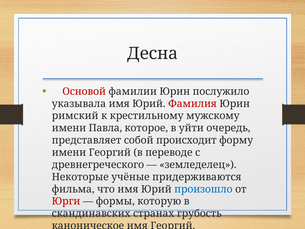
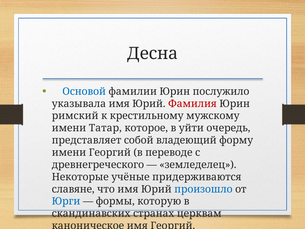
Основой colour: red -> blue (84, 91)
Павла: Павла -> Татар (105, 128)
происходит: происходит -> владеющий (186, 140)
фильма: фильма -> славяне (73, 189)
Юрги colour: red -> blue (66, 201)
грубость: грубость -> церквам (199, 213)
